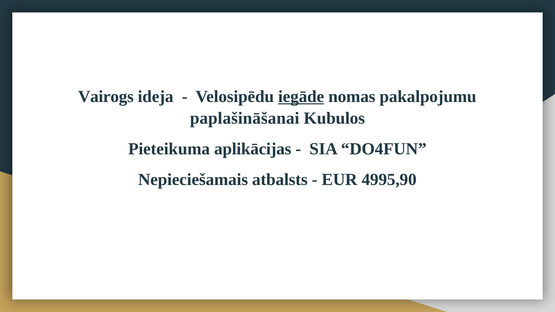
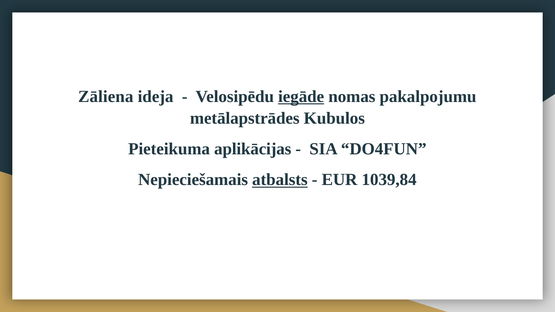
Vairogs: Vairogs -> Zāliena (106, 97)
paplašināšanai: paplašināšanai -> metālapstrādes (245, 118)
atbalsts underline: none -> present (280, 180)
4995,90: 4995,90 -> 1039,84 (389, 180)
